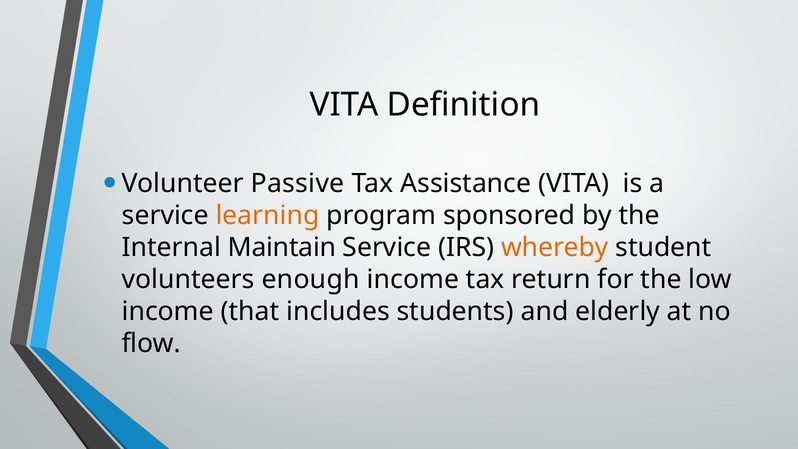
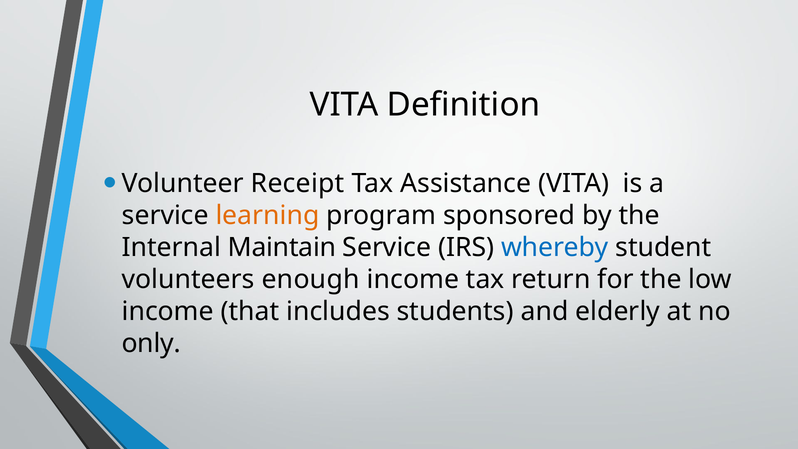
Passive: Passive -> Receipt (298, 184)
whereby colour: orange -> blue (555, 247)
flow: flow -> only (151, 343)
